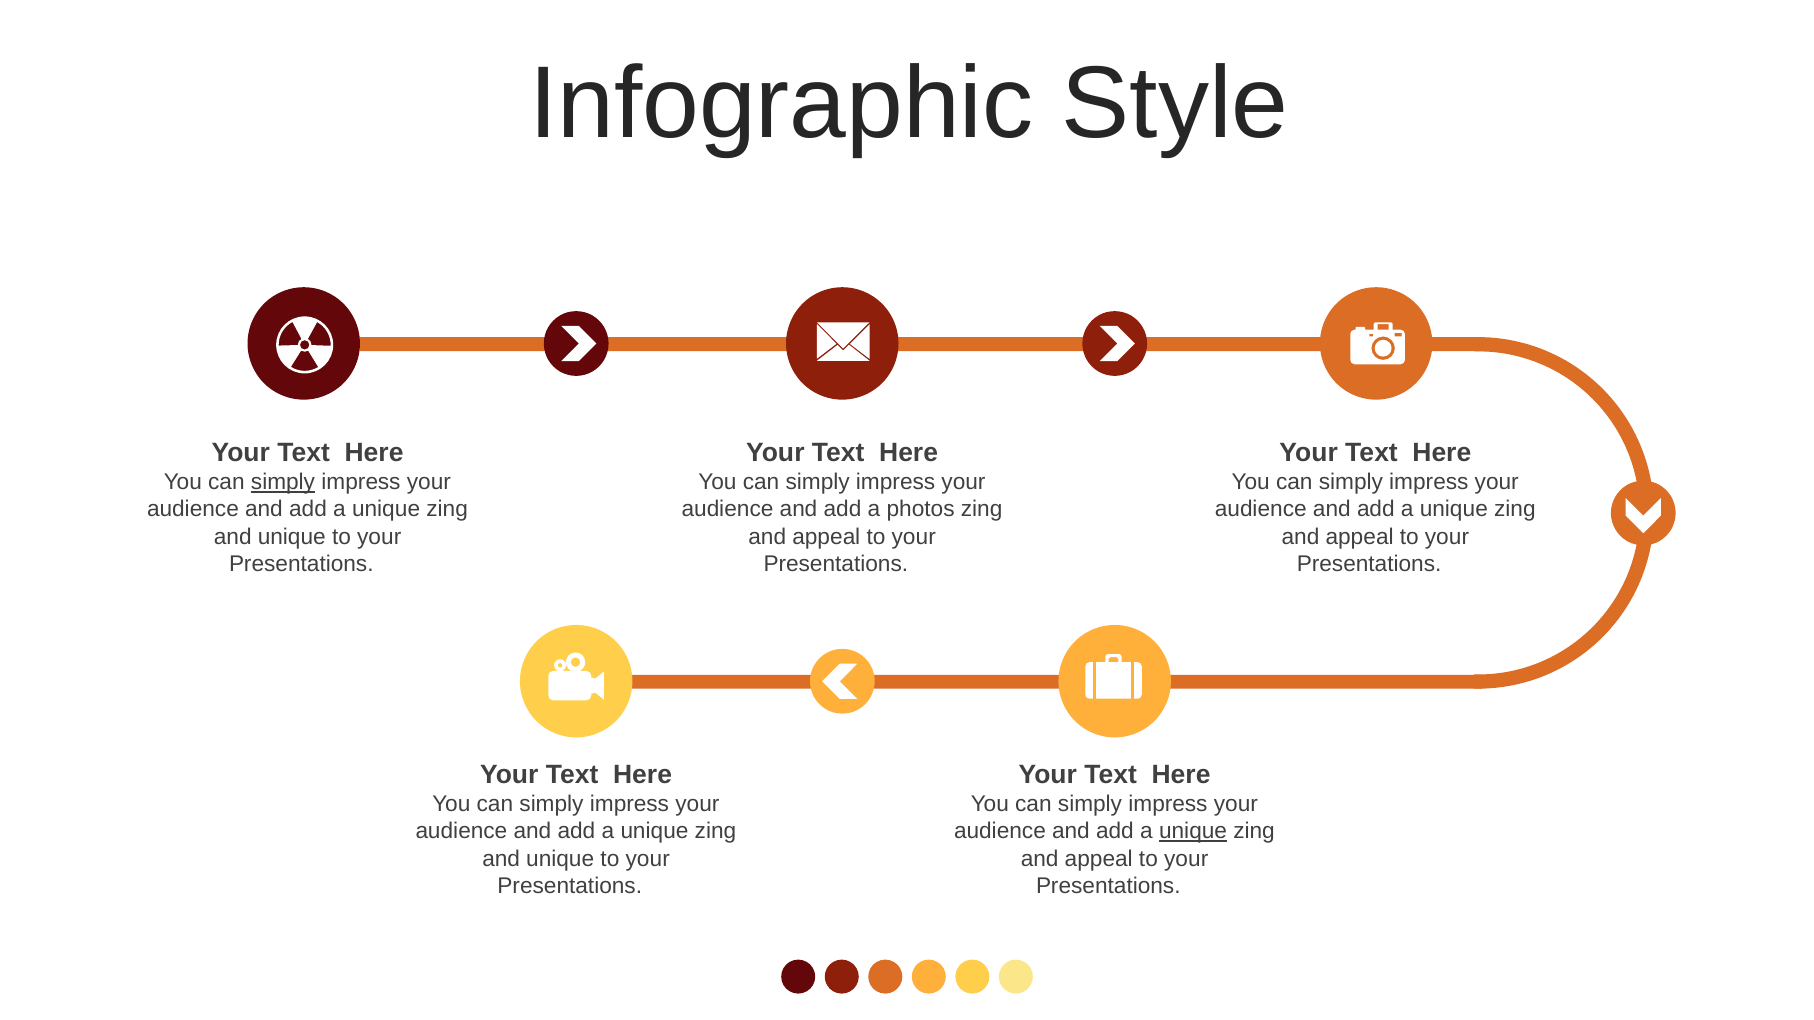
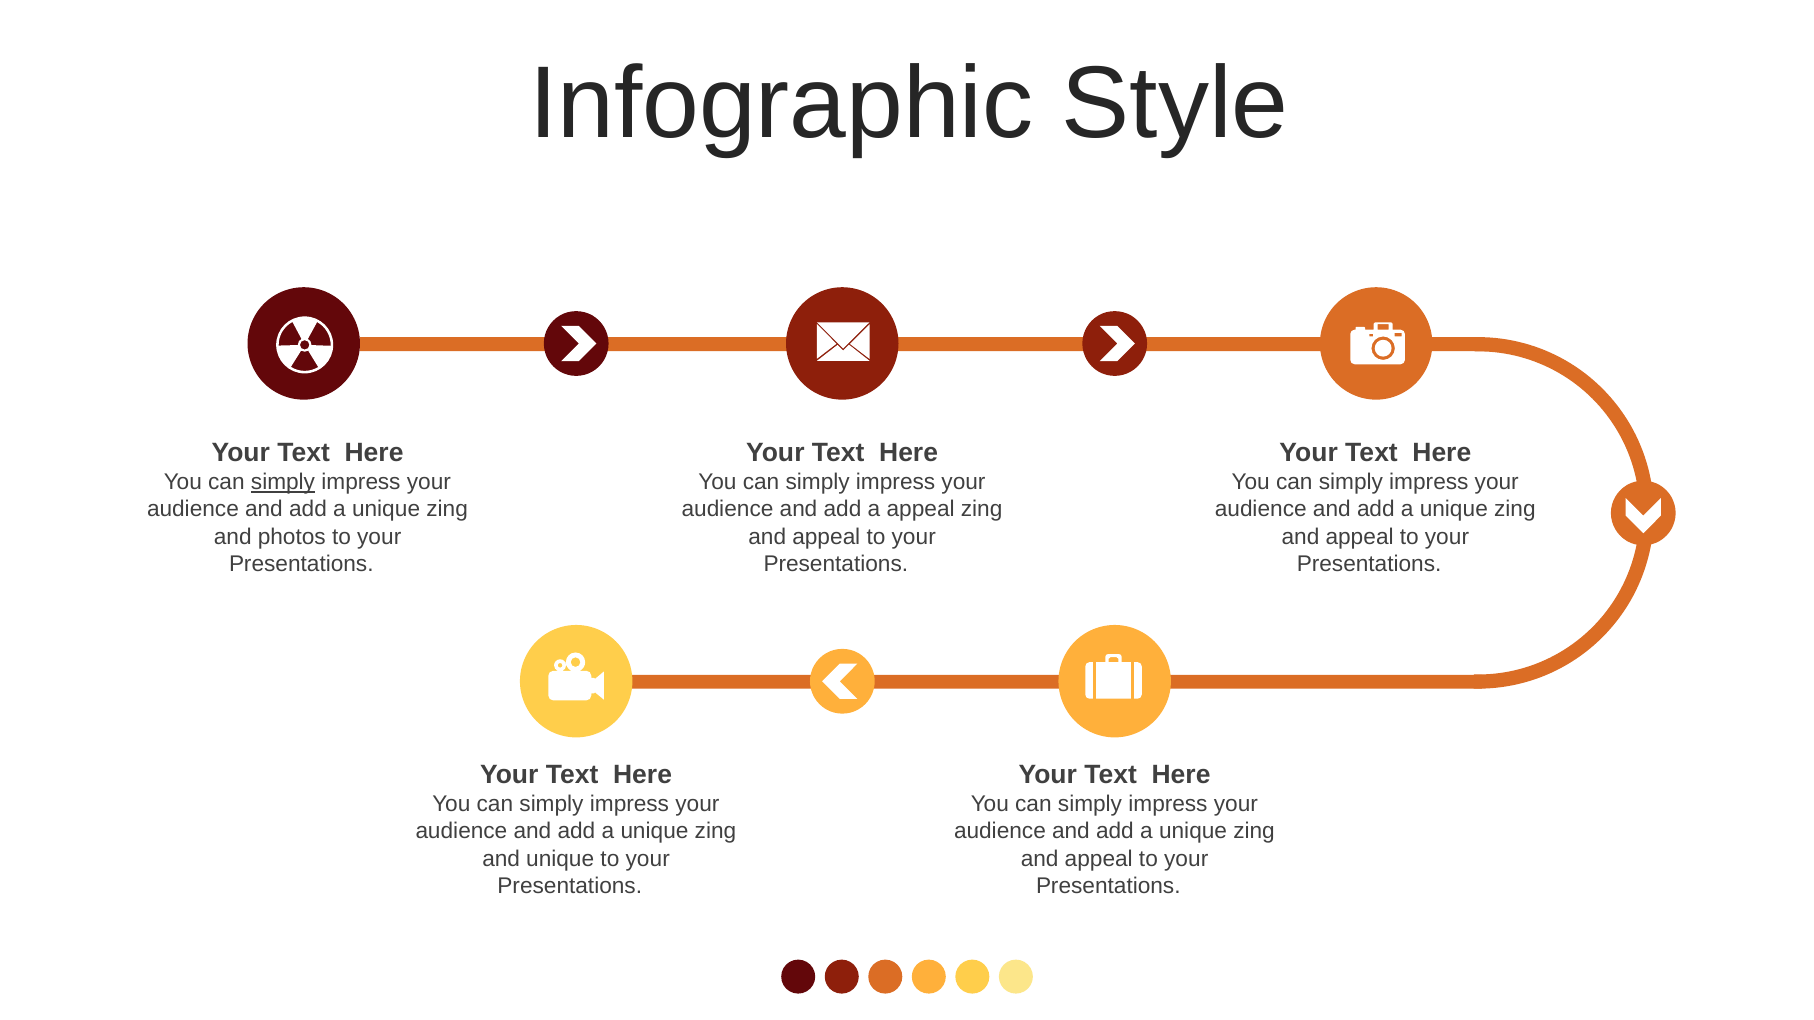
a photos: photos -> appeal (921, 510)
unique: unique -> photos (292, 537)
unique underline: present -> none (1193, 832)
